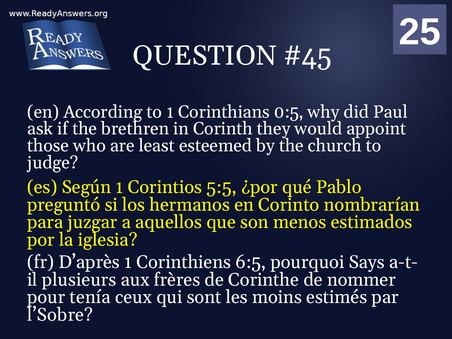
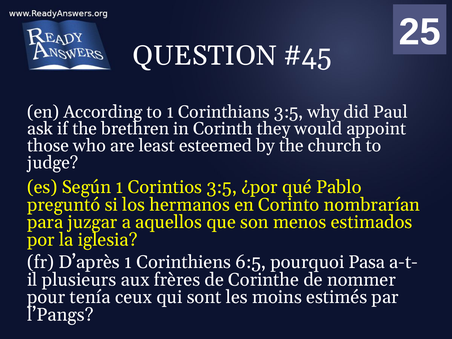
Corinthians 0:5: 0:5 -> 3:5 (289, 112)
Corintios 5:5: 5:5 -> 3:5 (222, 187)
Says: Says -> Pasa (367, 262)
l’Sobre: l’Sobre -> l’Pangs (60, 315)
